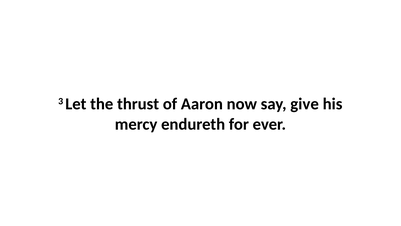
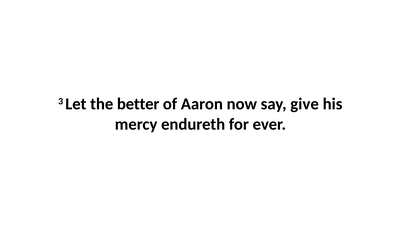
thrust: thrust -> better (138, 104)
